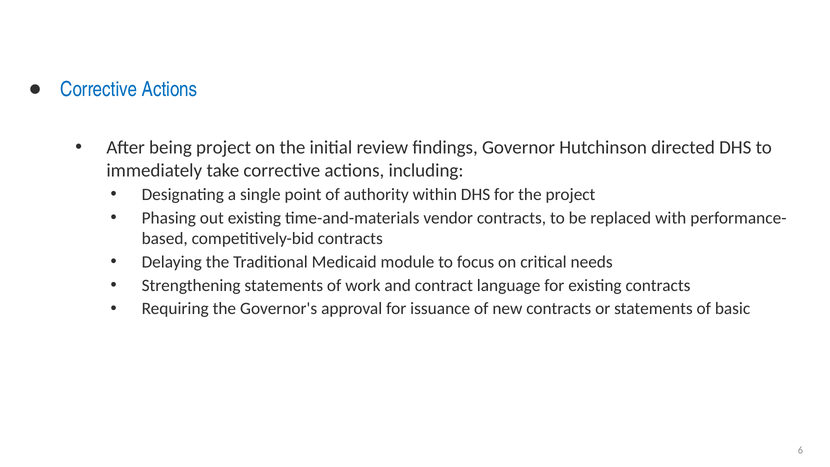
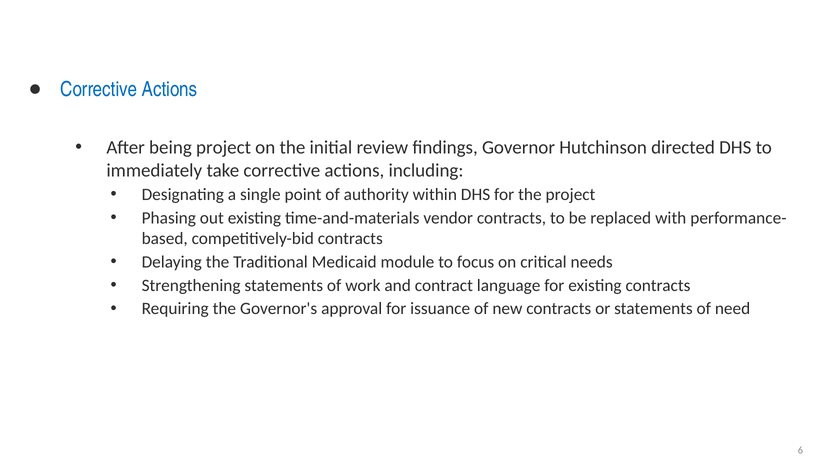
basic: basic -> need (733, 309)
